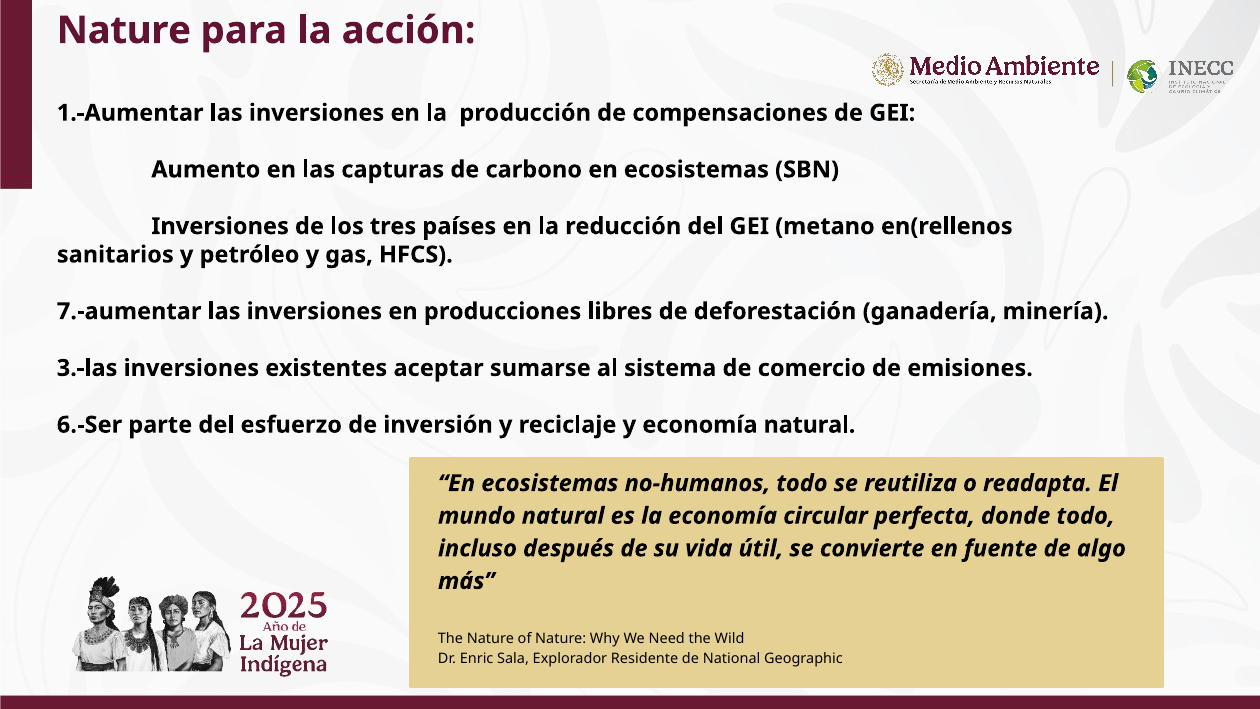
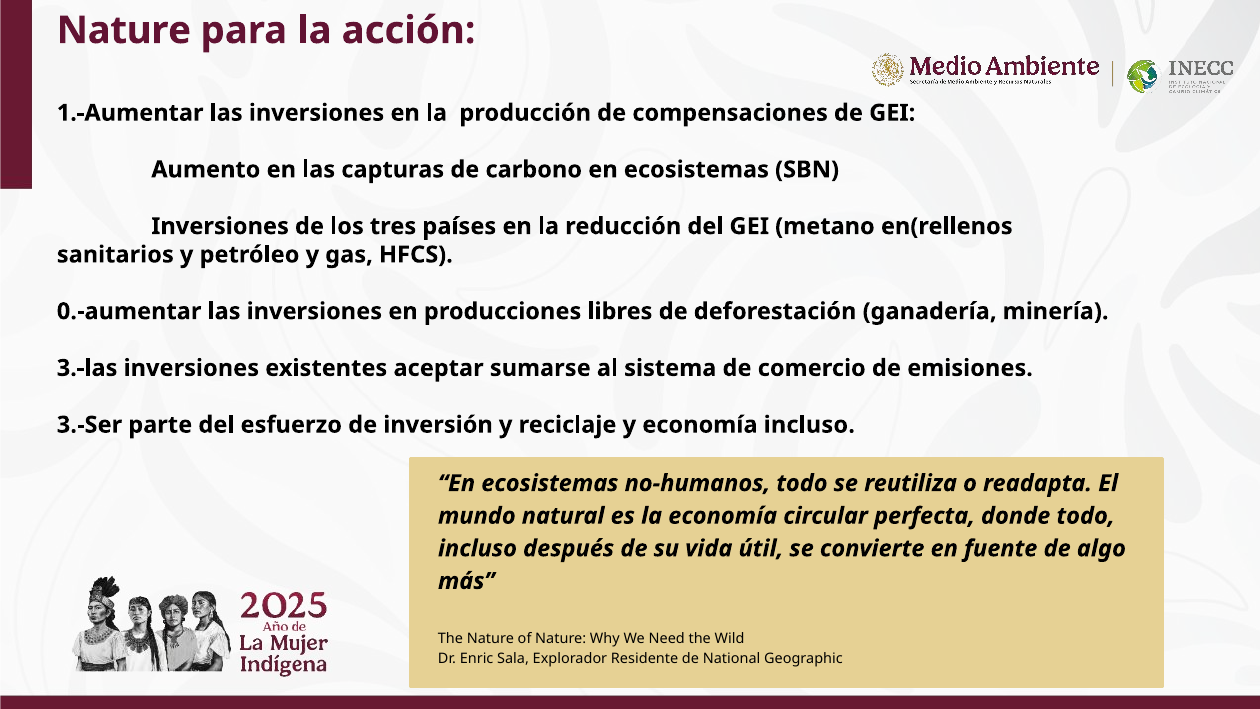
7.-aumentar: 7.-aumentar -> 0.-aumentar (129, 311)
6.-Ser: 6.-Ser -> 3.-Ser (89, 425)
economía natural: natural -> incluso (809, 425)
